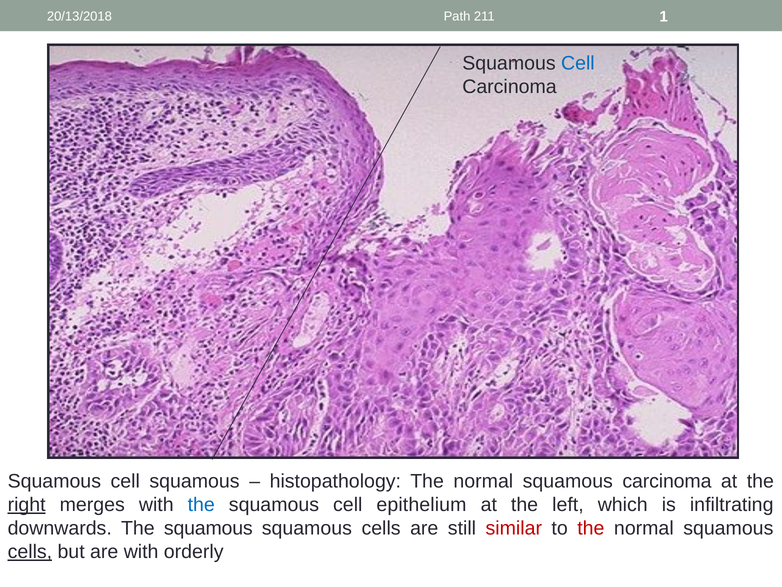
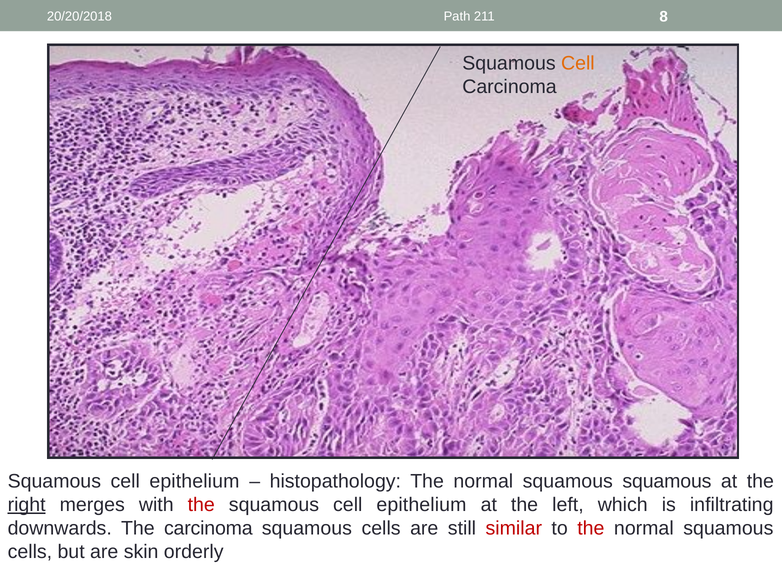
20/13/2018: 20/13/2018 -> 20/20/2018 (79, 17)
1: 1 -> 8 (664, 17)
Cell colour: blue -> orange (578, 63)
squamous: squamous -> epithelium (194, 481)
squamous carcinoma: carcinoma -> squamous (667, 481)
the colour: blue -> red (201, 504)
downwards The squamous: squamous -> carcinoma (208, 528)
cells underline: present -> none (30, 551)
are with: with -> skin (141, 551)
